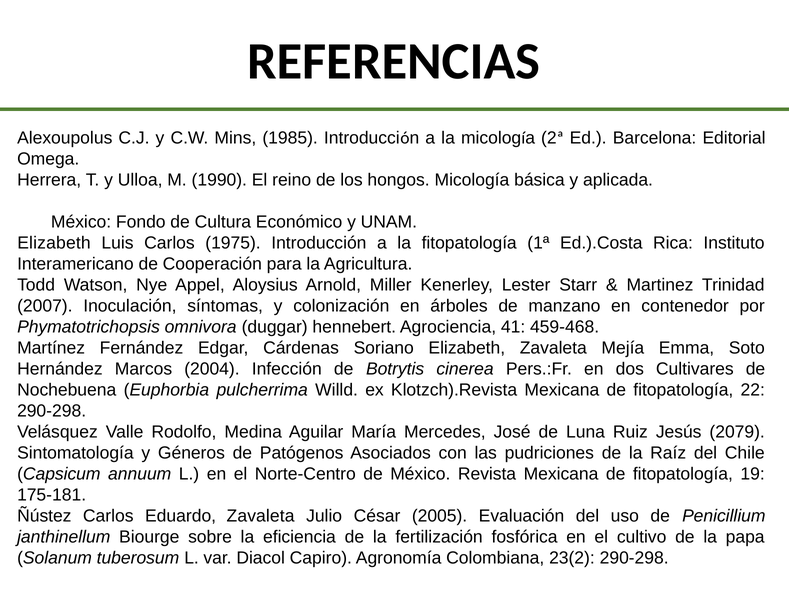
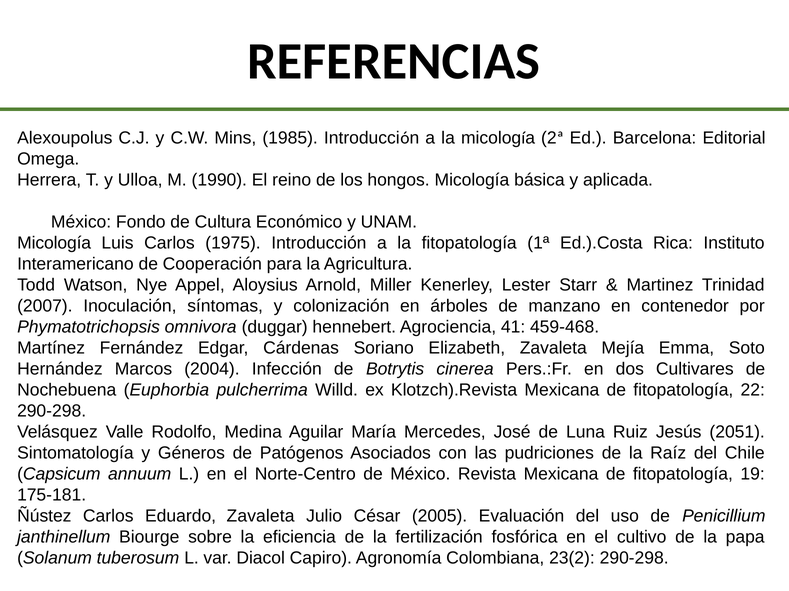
Elizabeth: Elizabeth -> Micología (54, 243)
2079: 2079 -> 2051 (737, 432)
